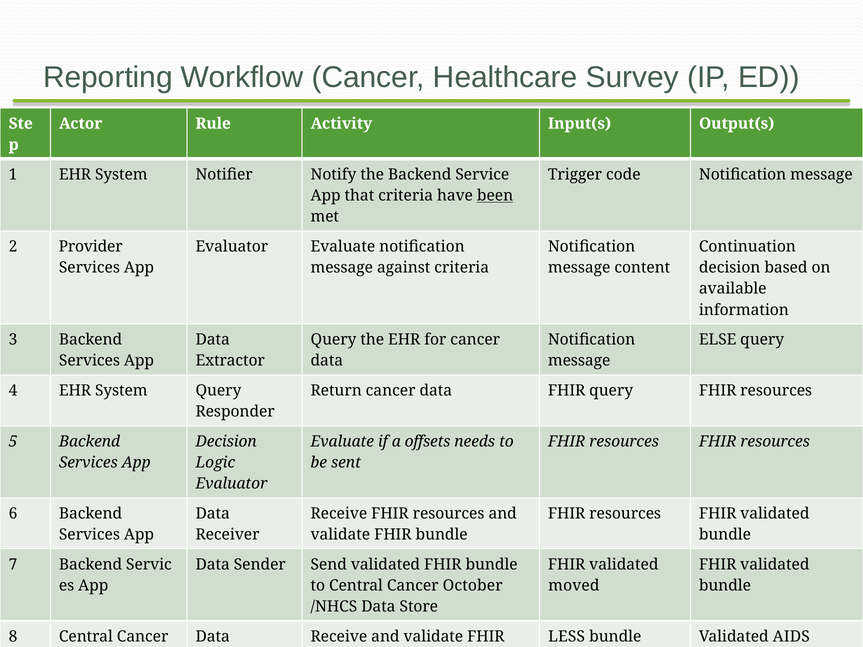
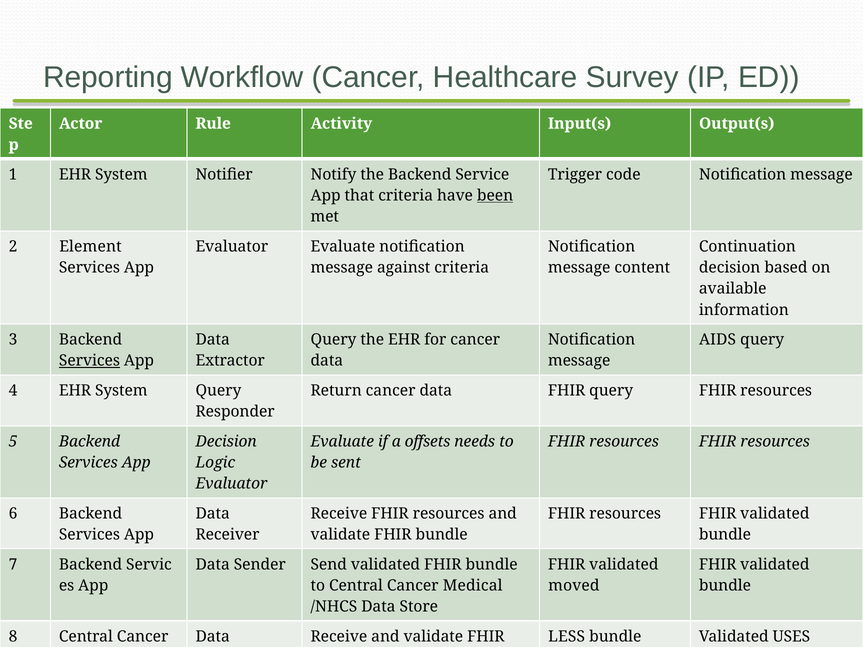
Provider: Provider -> Element (90, 247)
ELSE: ELSE -> AIDS (718, 340)
Services underline: none -> present (89, 361)
October: October -> Medical (473, 586)
AIDS: AIDS -> USES (791, 637)
